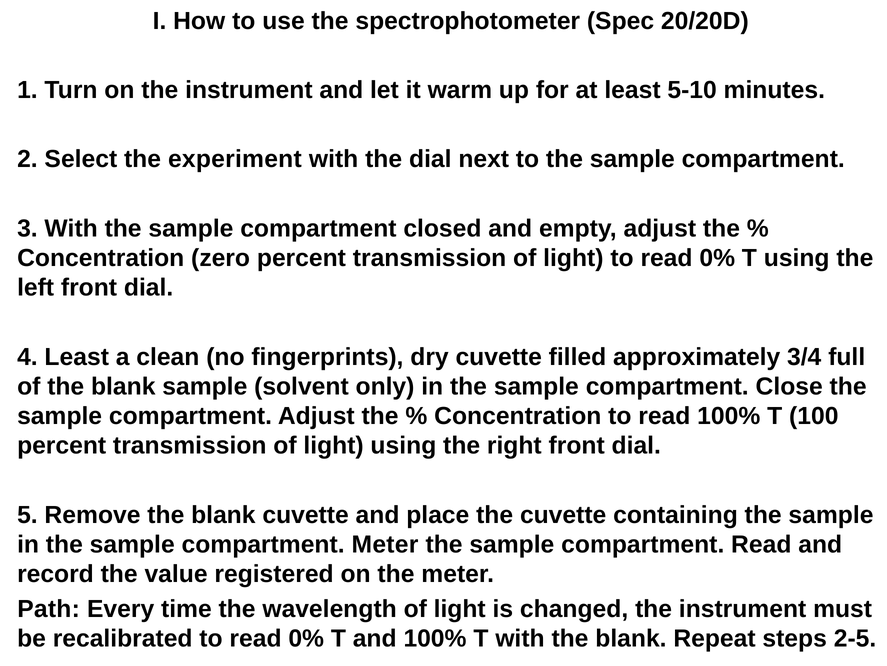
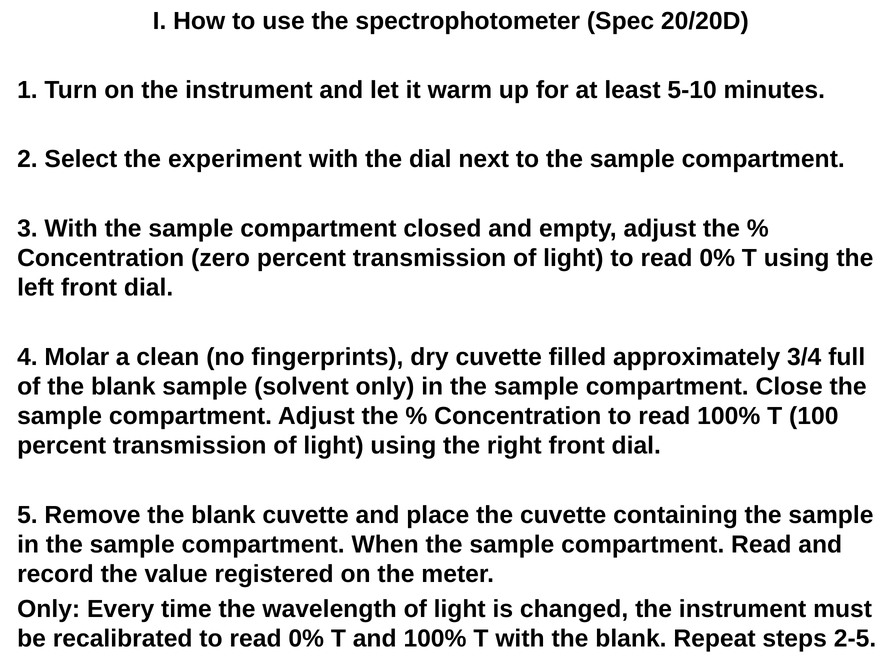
4 Least: Least -> Molar (77, 357)
compartment Meter: Meter -> When (385, 544)
Path: Path -> Only (49, 608)
